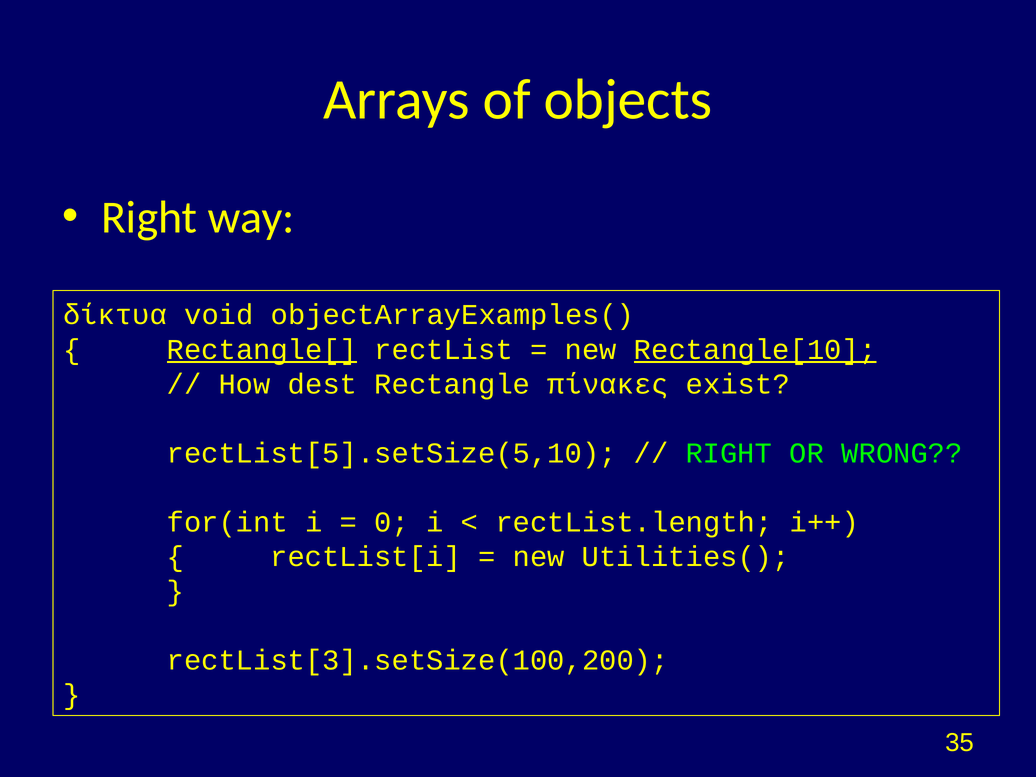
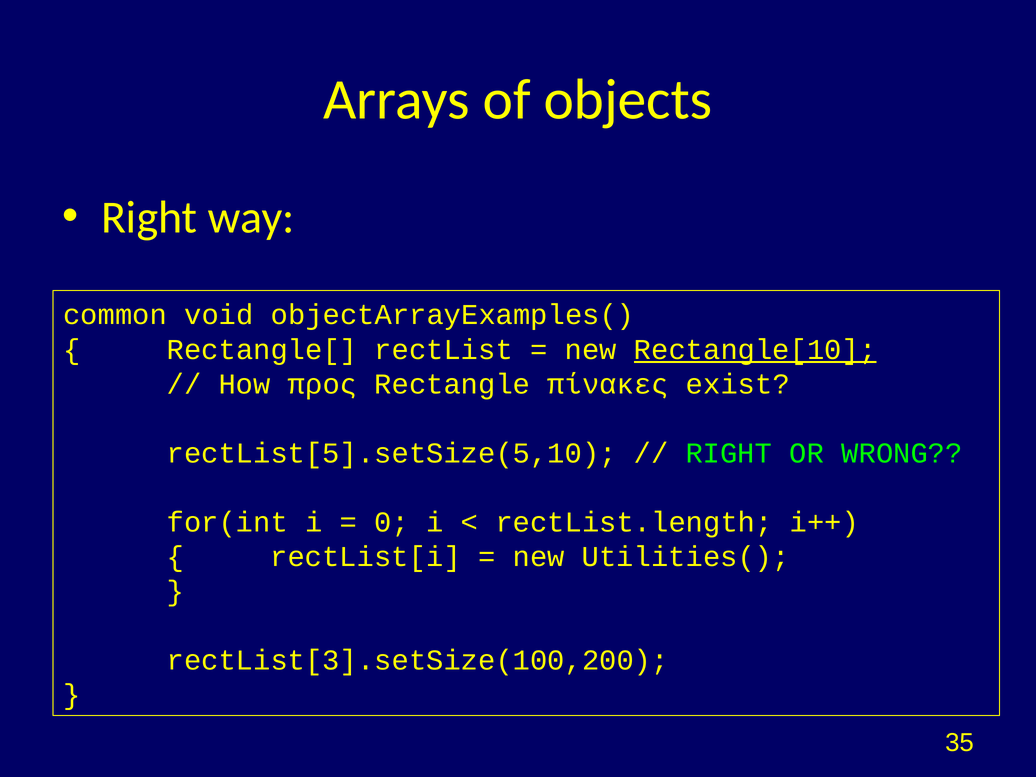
δίκτυα: δίκτυα -> common (115, 315)
Rectangle[ underline: present -> none (262, 350)
dest: dest -> προς (323, 384)
